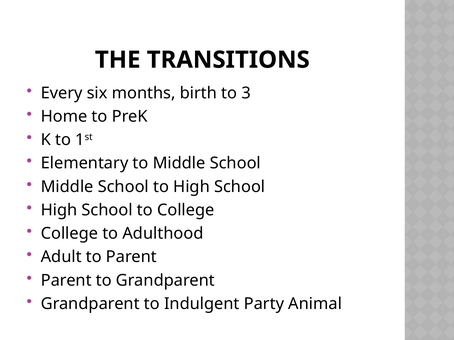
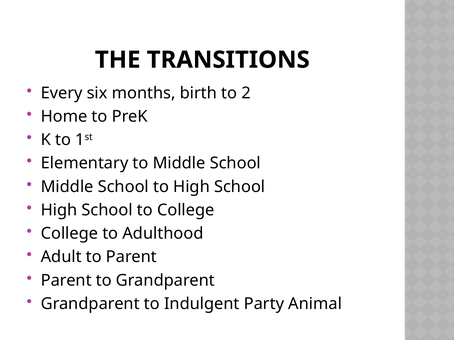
3: 3 -> 2 (246, 93)
